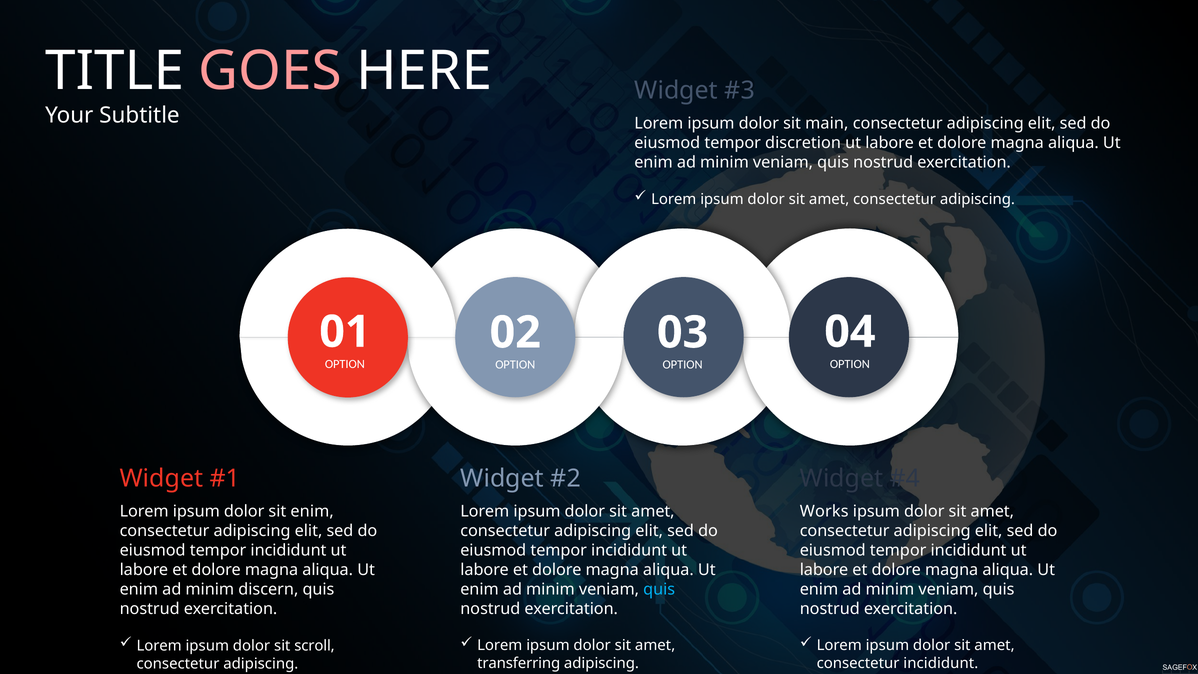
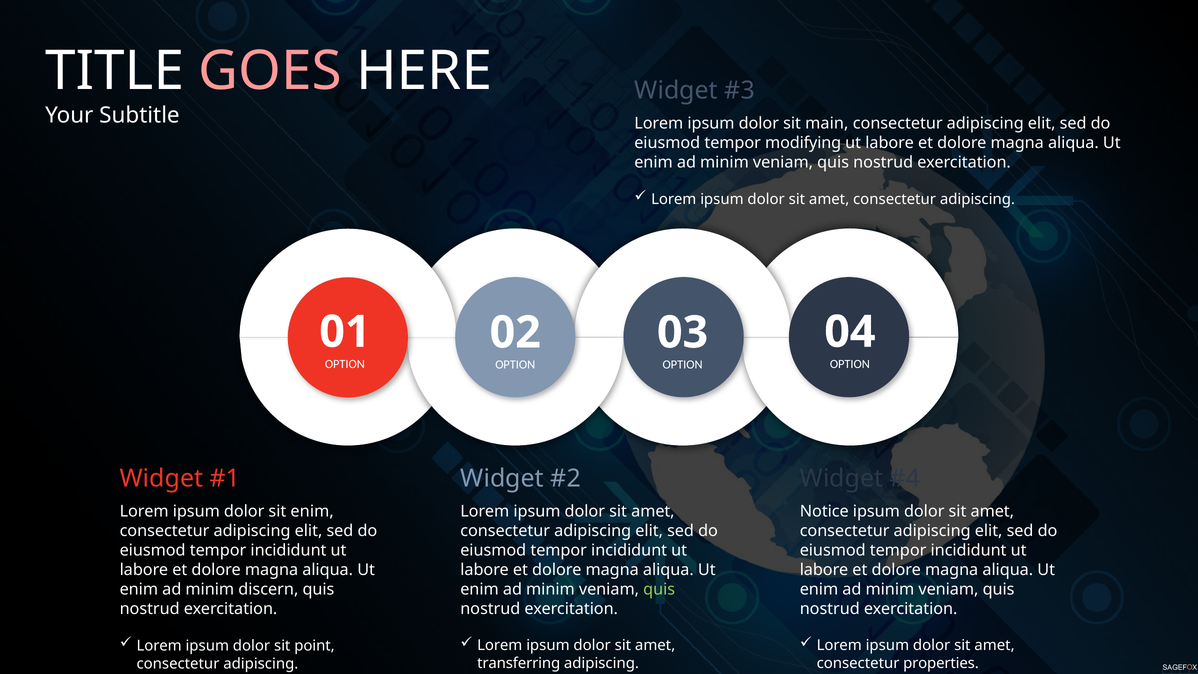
discretion: discretion -> modifying (803, 143)
Works: Works -> Notice (824, 511)
quis colour: light blue -> light green (659, 589)
scroll: scroll -> point (314, 645)
consectetur incididunt: incididunt -> properties (941, 663)
